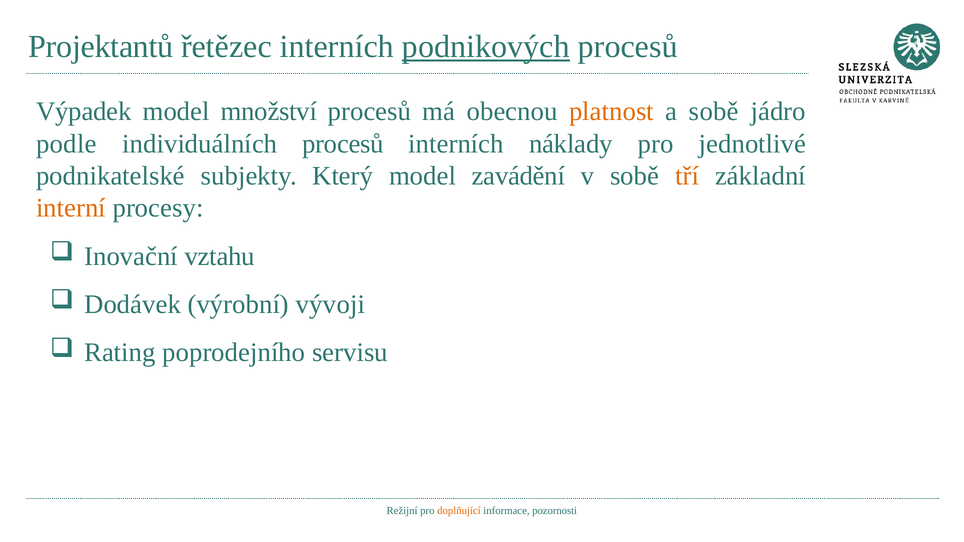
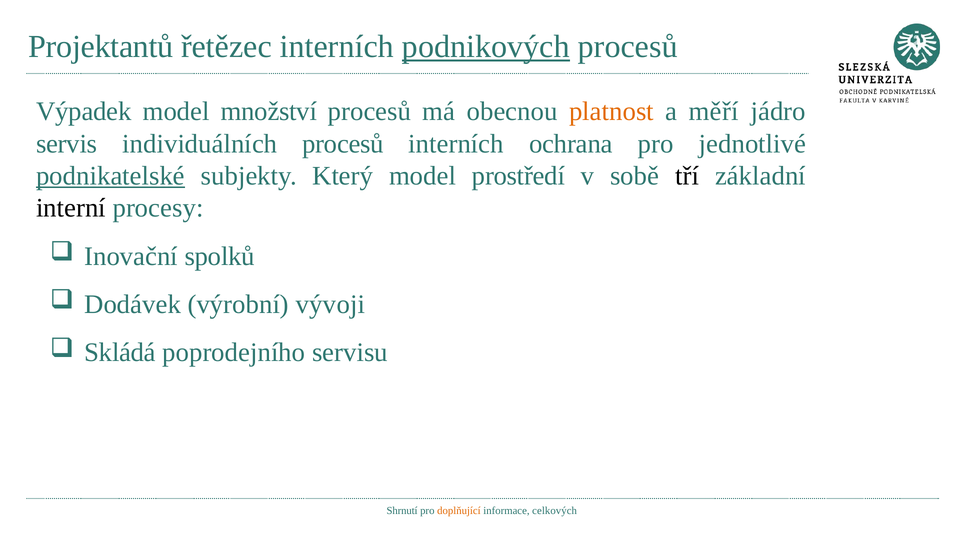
a sobě: sobě -> měří (714, 112)
podle: podle -> servis (67, 144)
náklady: náklady -> ochrana (571, 144)
podnikatelské underline: none -> present (110, 176)
zavádění: zavádění -> prostředí (518, 176)
tří colour: orange -> black (687, 176)
interní colour: orange -> black (71, 208)
vztahu: vztahu -> spolků (220, 256)
Rating: Rating -> Skládá (120, 353)
Režijní: Režijní -> Shrnutí (402, 511)
pozornosti: pozornosti -> celkových (555, 511)
